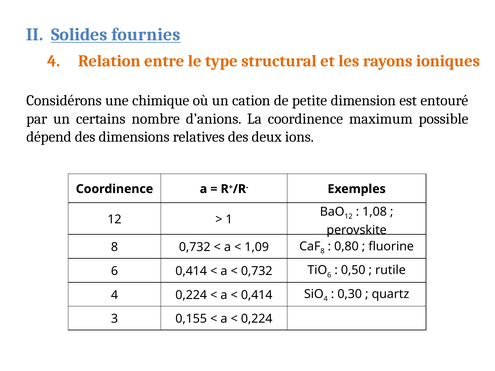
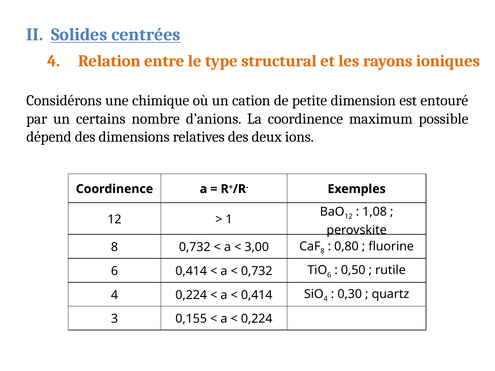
fournies: fournies -> centrées (146, 35)
1,09: 1,09 -> 3,00 (257, 247)
